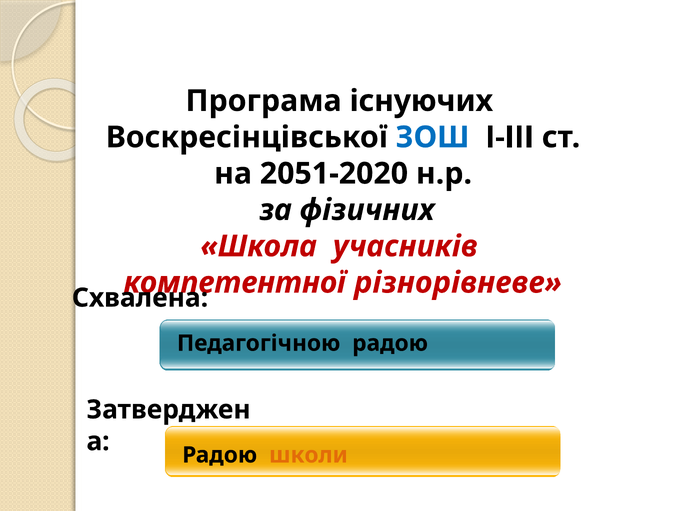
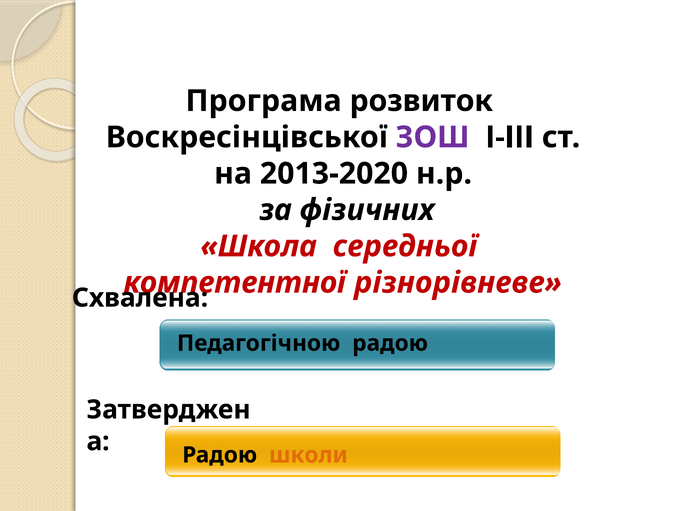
існуючих: існуючих -> розвиток (421, 101)
ЗОШ colour: blue -> purple (432, 137)
2051-2020: 2051-2020 -> 2013-2020 (334, 174)
учасників: учасників -> середньої (405, 246)
